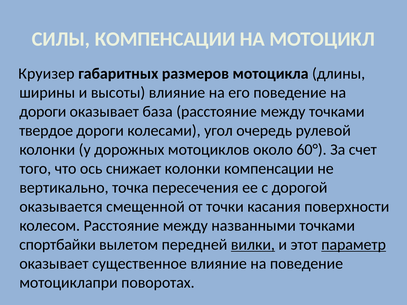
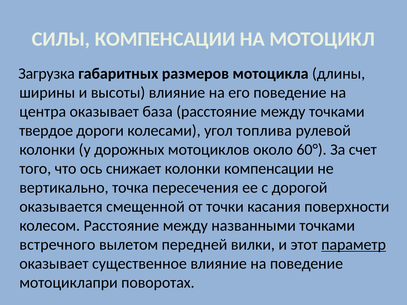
Круизер: Круизер -> Загрузка (47, 74)
дороги: дороги -> центра (43, 112)
очередь: очередь -> топлива (264, 131)
спортбайки: спортбайки -> встречного (57, 245)
вилки underline: present -> none (253, 245)
